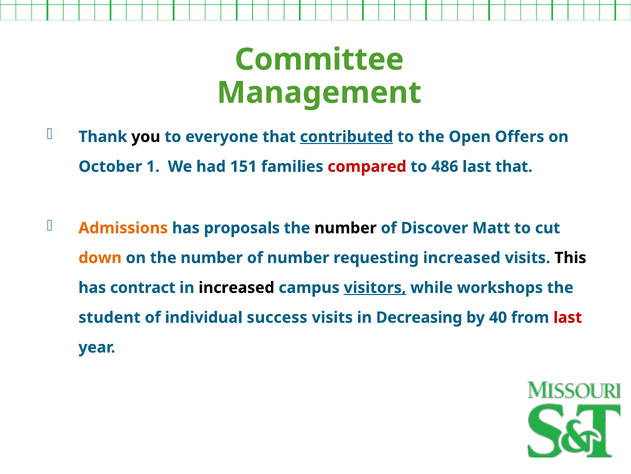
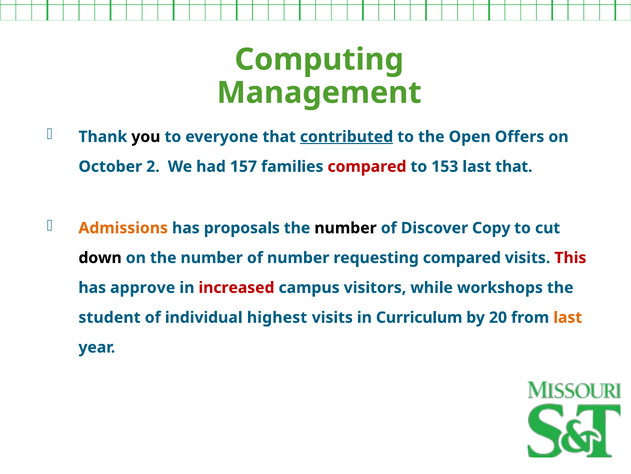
Committee: Committee -> Computing (319, 59)
1: 1 -> 2 (153, 166)
151: 151 -> 157 (243, 166)
486: 486 -> 153 (445, 166)
Matt: Matt -> Copy (491, 228)
down colour: orange -> black (100, 257)
requesting increased: increased -> compared (462, 257)
This colour: black -> red (570, 257)
contract: contract -> approve (143, 287)
increased colour: black -> red (236, 287)
visitors underline: present -> none (375, 287)
success: success -> highest (277, 317)
Decreasing: Decreasing -> Curriculum (419, 317)
40: 40 -> 20 (498, 317)
last colour: red -> orange (568, 317)
